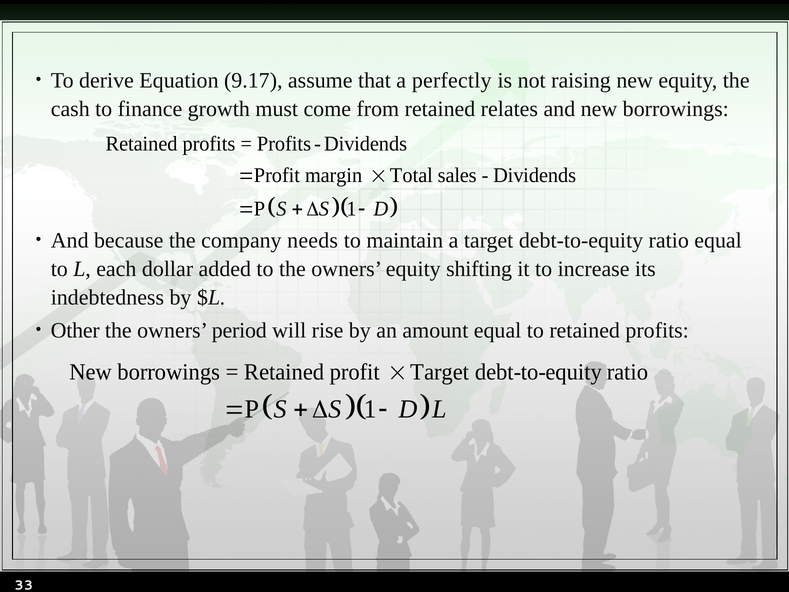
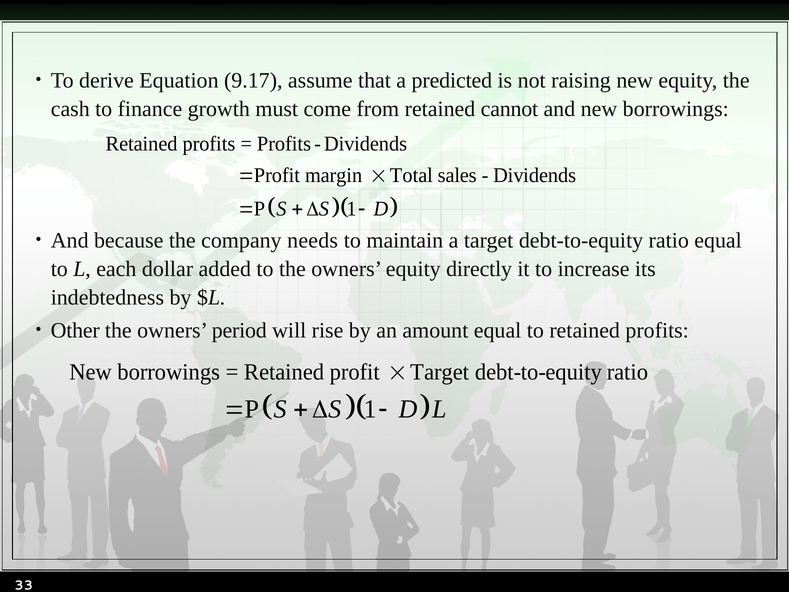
perfectly: perfectly -> predicted (452, 81)
relates: relates -> cannot (509, 109)
shifting: shifting -> directly (479, 269)
